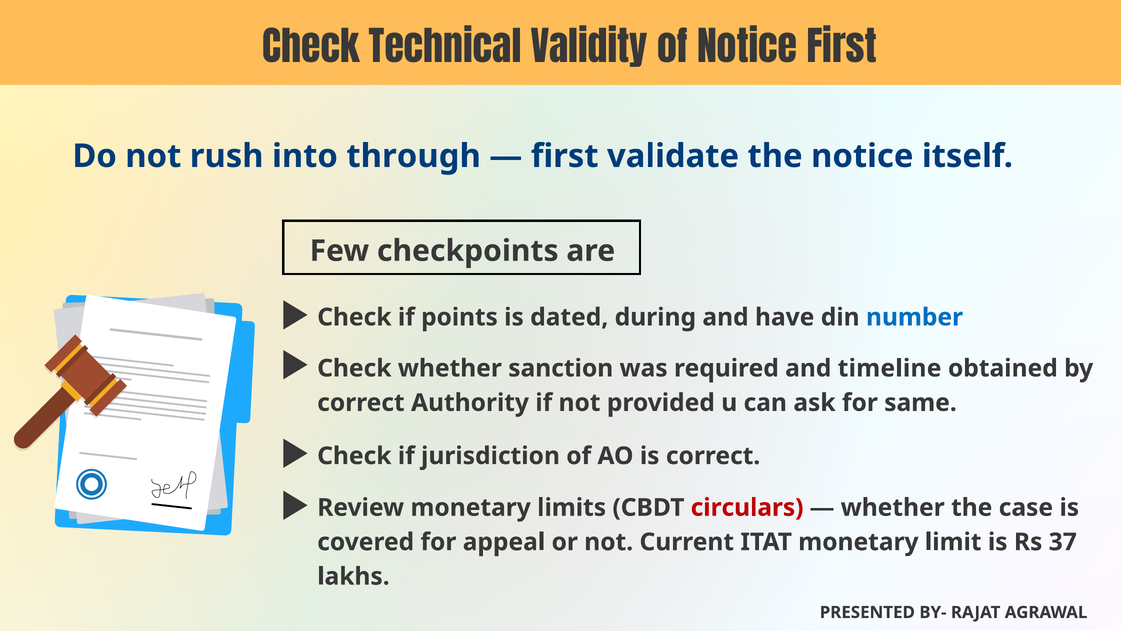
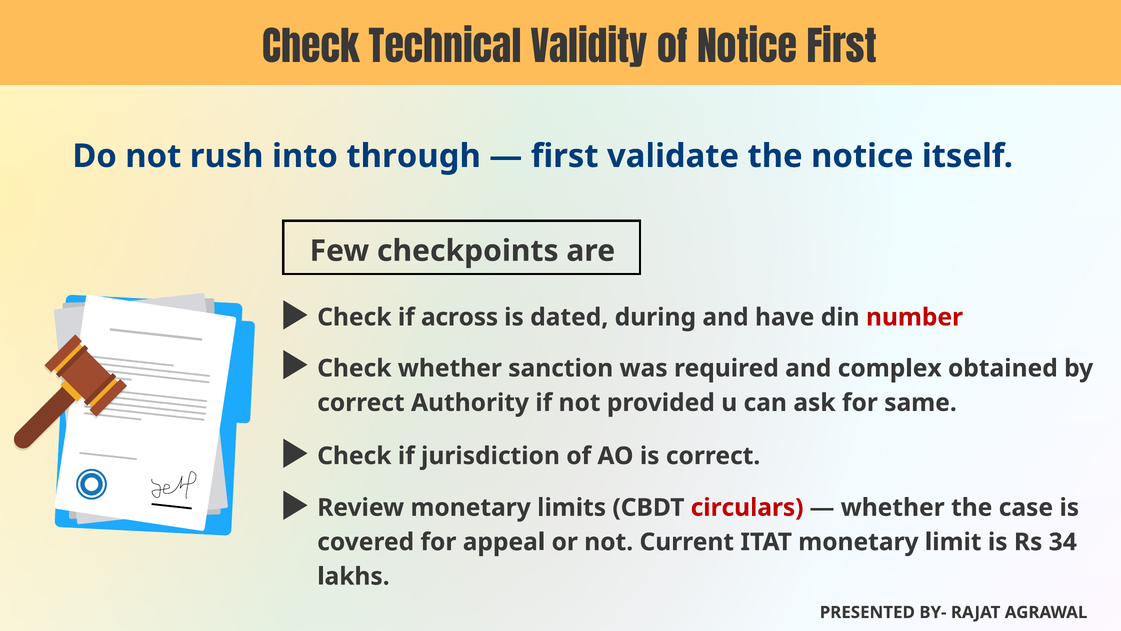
points: points -> across (460, 317)
number colour: blue -> red (915, 317)
timeline: timeline -> complex (890, 368)
37: 37 -> 34 (1063, 542)
